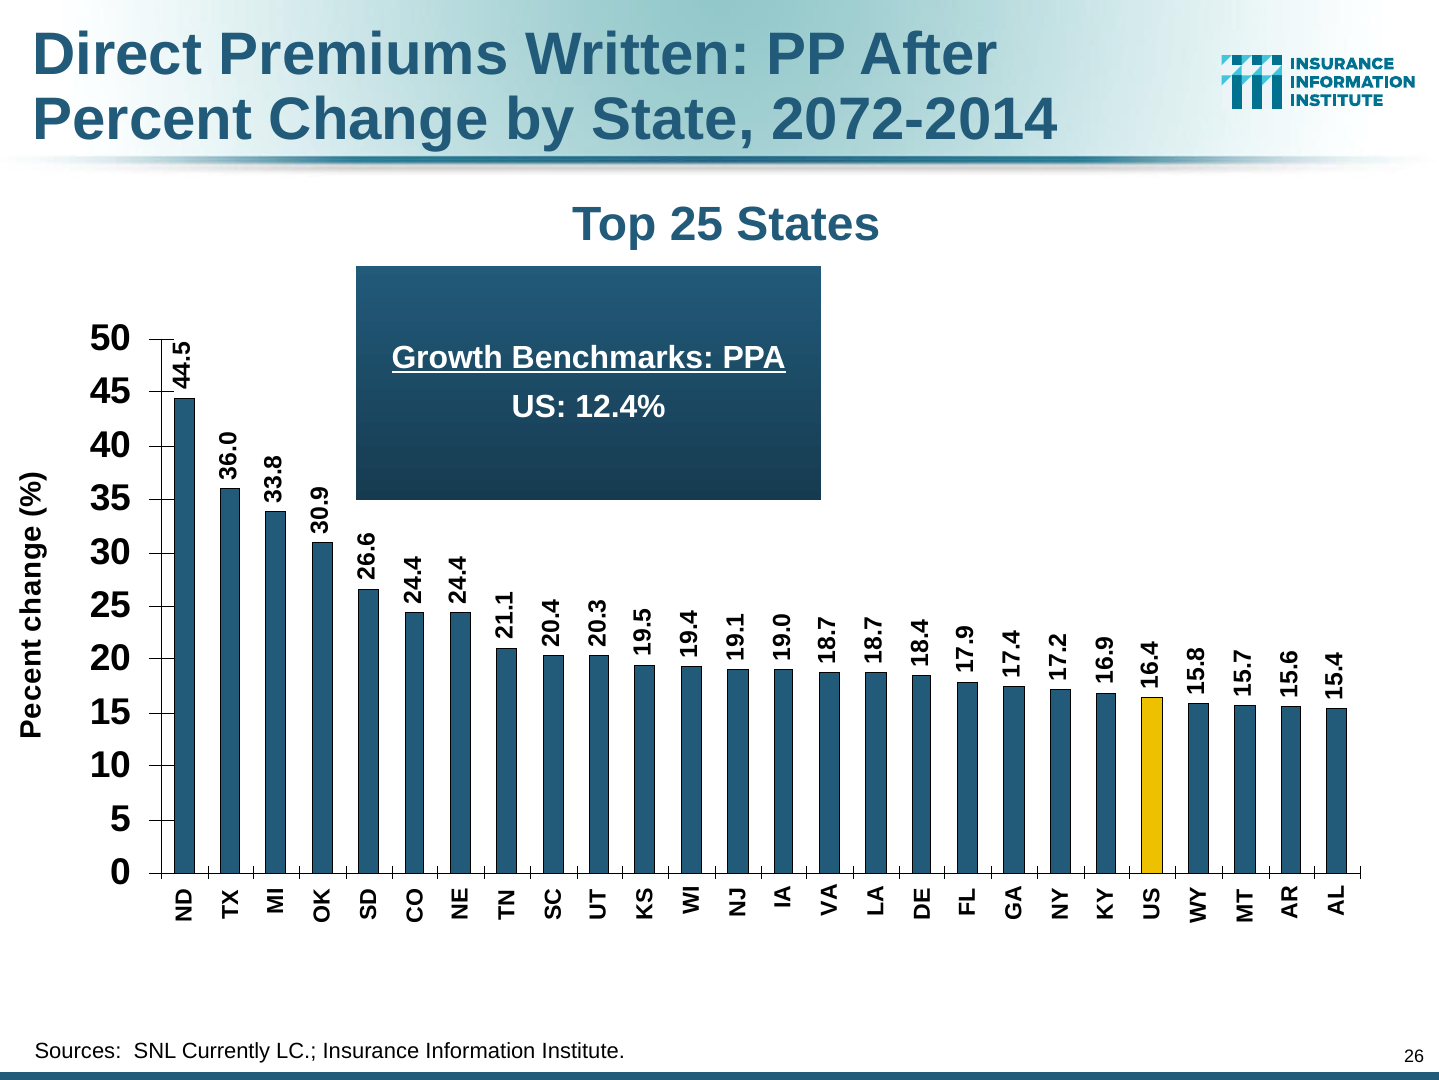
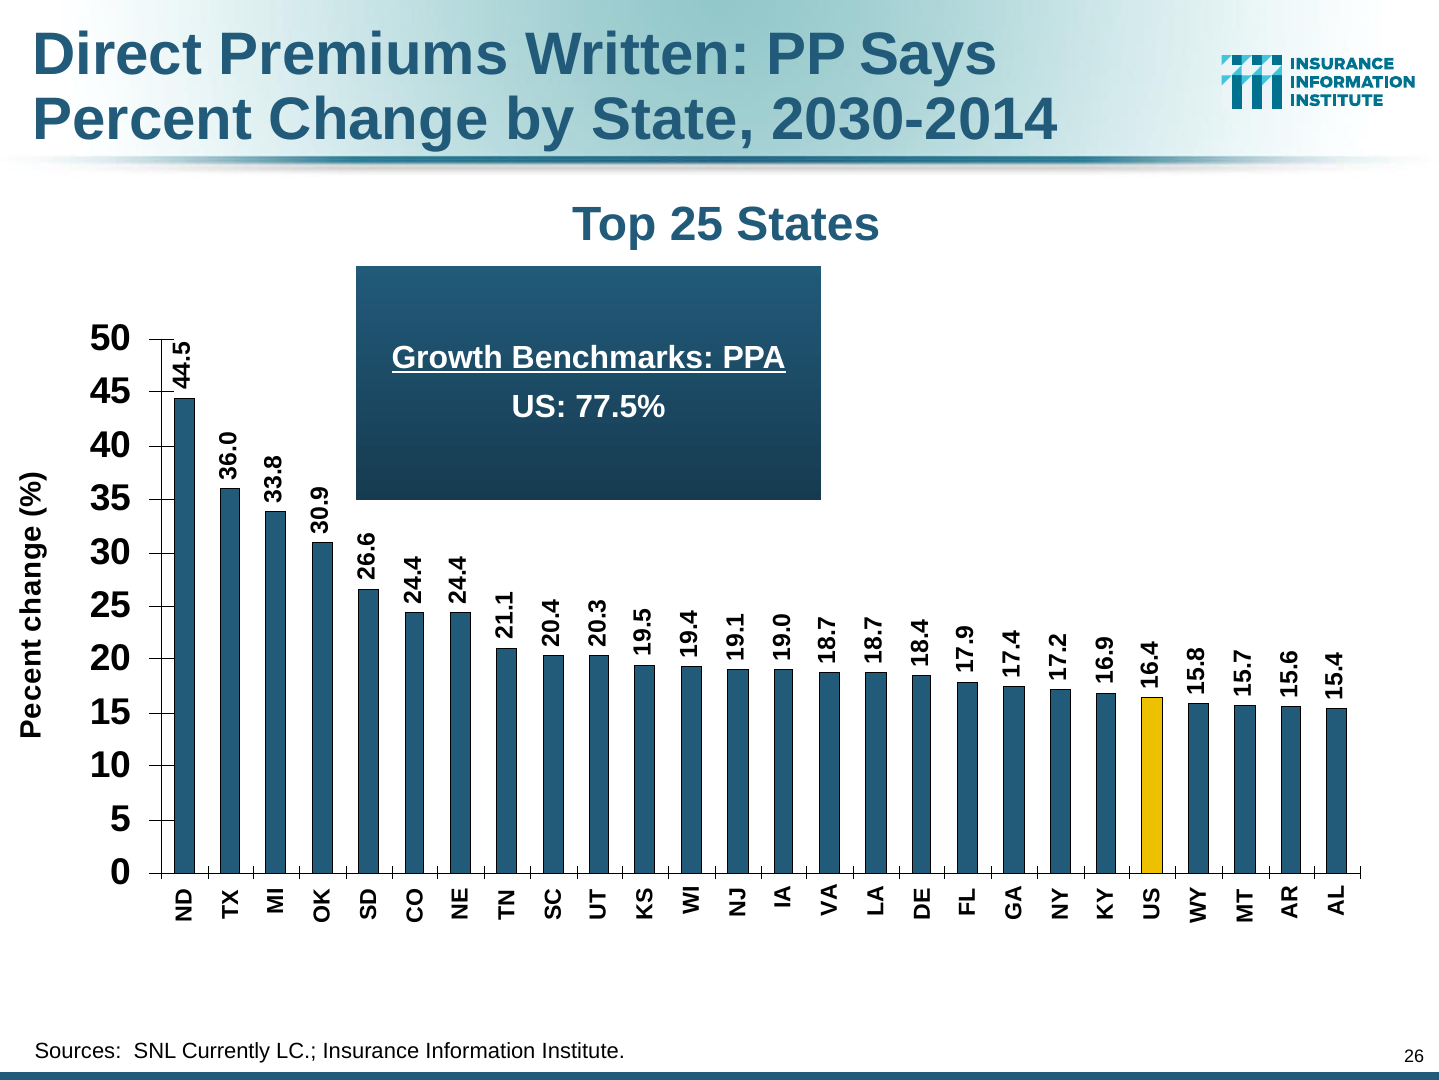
After: After -> Says (929, 55)
2072-2014: 2072-2014 -> 2030-2014 (915, 120)
12.4%: 12.4% -> 77.5% (621, 406)
